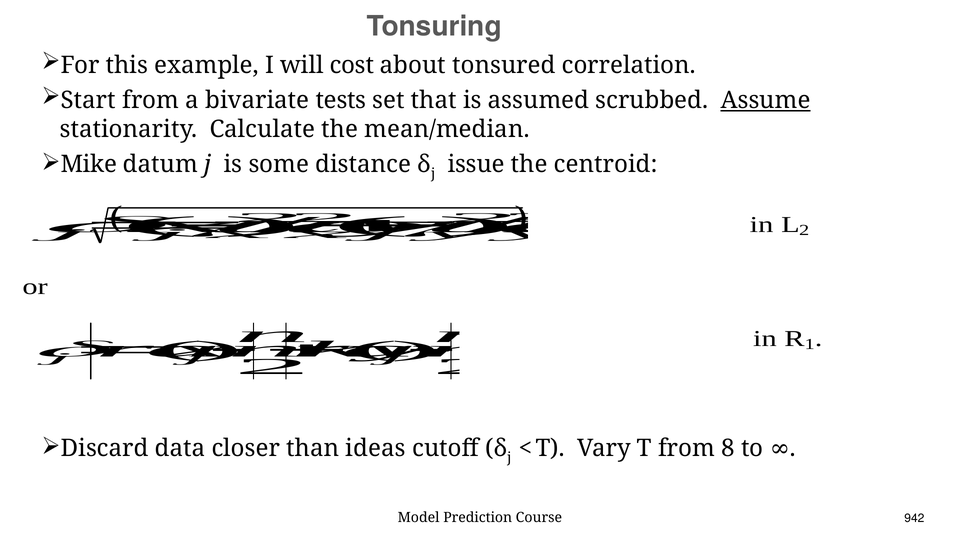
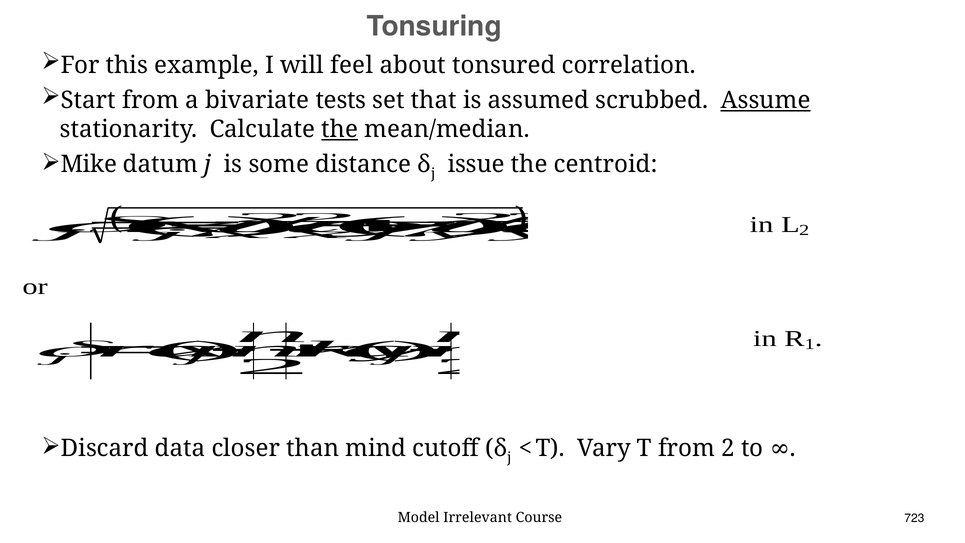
cost: cost -> feel (352, 65)
the underline: none -> present (340, 129)
ideas: ideas -> mind (376, 448)
from 8: 8 -> 2 (728, 448)
Prediction: Prediction -> Irrelevant (478, 518)
942: 942 -> 723 (914, 518)
